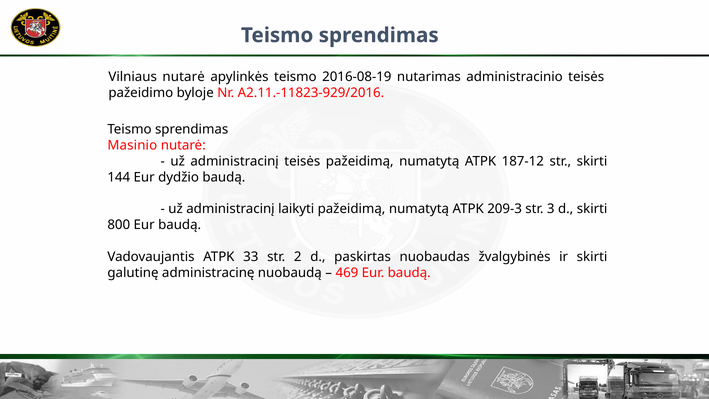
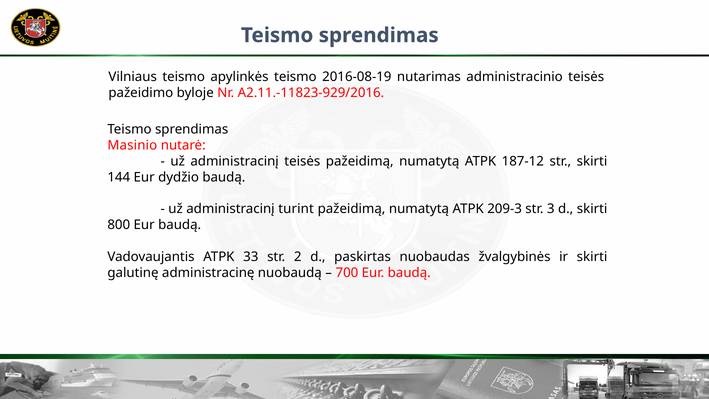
Vilniaus nutarė: nutarė -> teismo (184, 77)
laikyti: laikyti -> turint (296, 209)
469: 469 -> 700 (347, 273)
